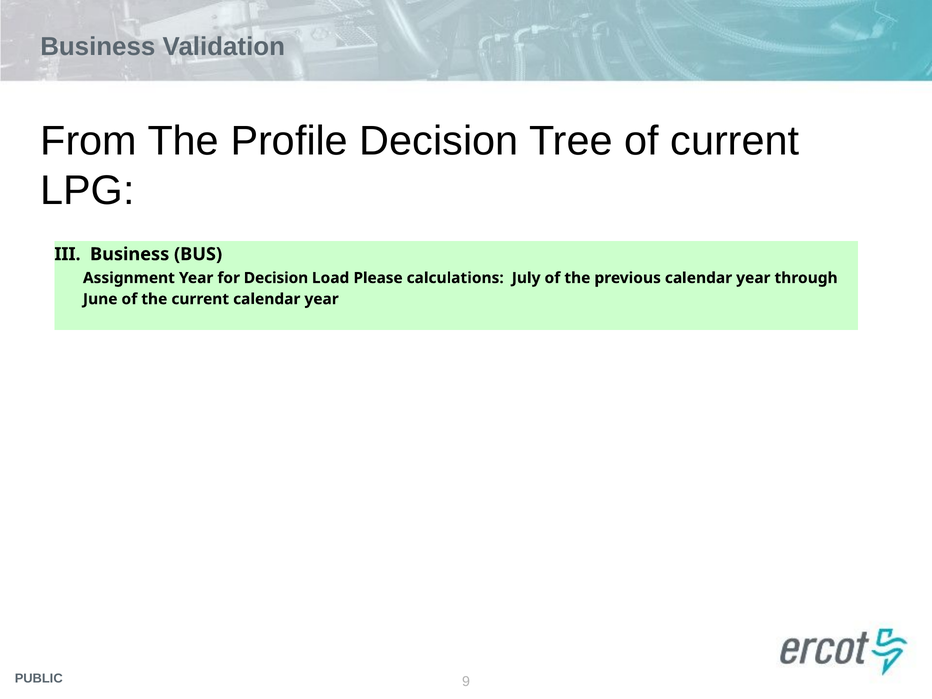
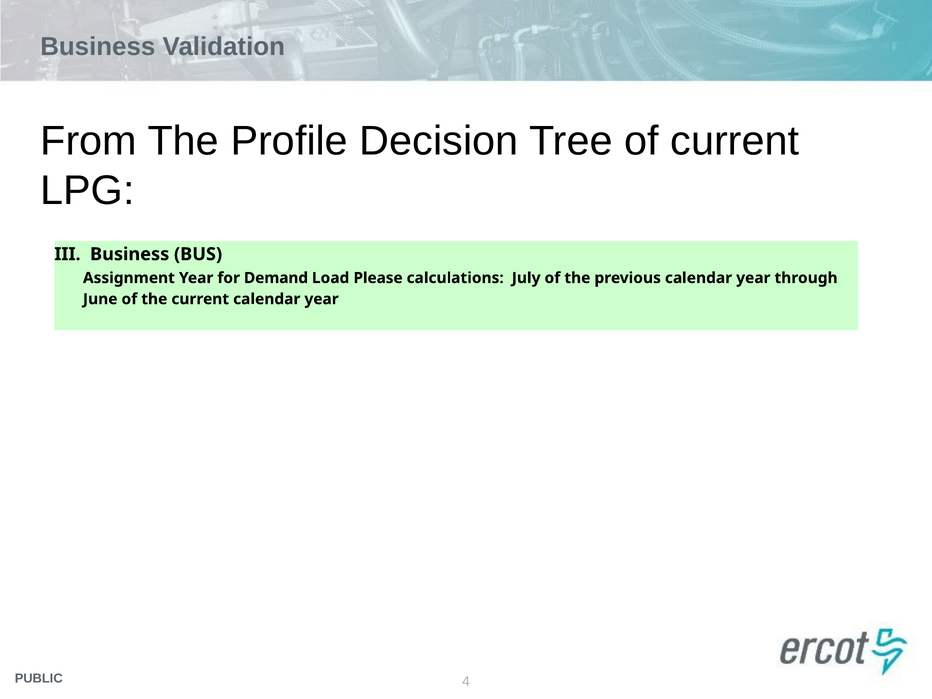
for Decision: Decision -> Demand (276, 278)
9: 9 -> 4 (466, 681)
